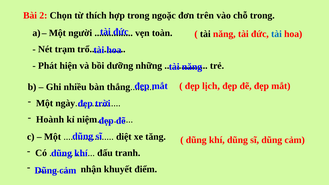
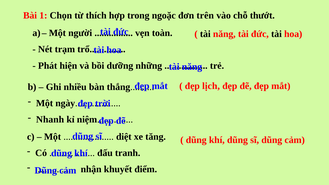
2: 2 -> 1 (43, 16)
chỗ trong: trong -> thướt (262, 16)
tài colour: blue -> black (276, 34)
Hoành: Hoành -> Nhanh (50, 120)
